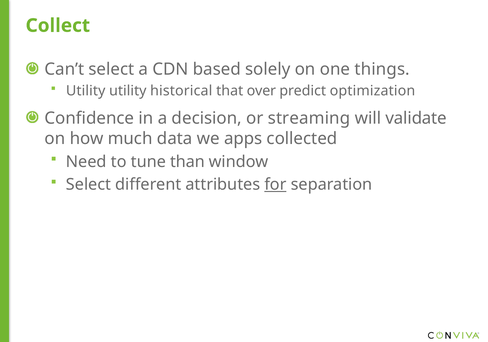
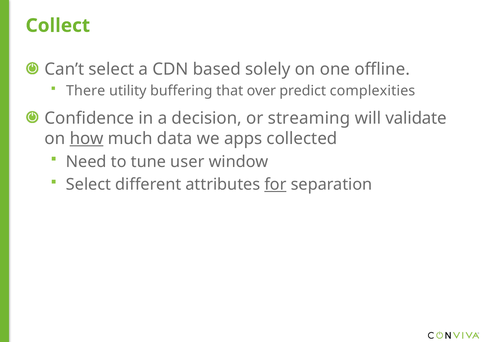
things: things -> offline (382, 69)
Utility: Utility -> There (86, 91)
historical: historical -> buffering (181, 91)
optimization: optimization -> complexities (372, 91)
how underline: none -> present (87, 138)
than: than -> user (187, 161)
